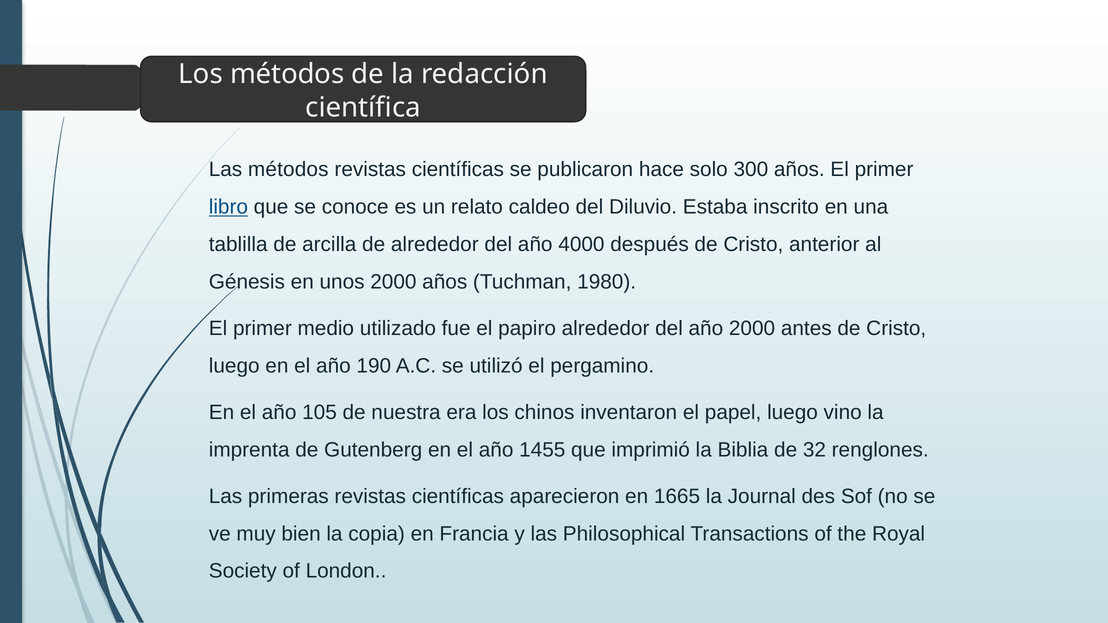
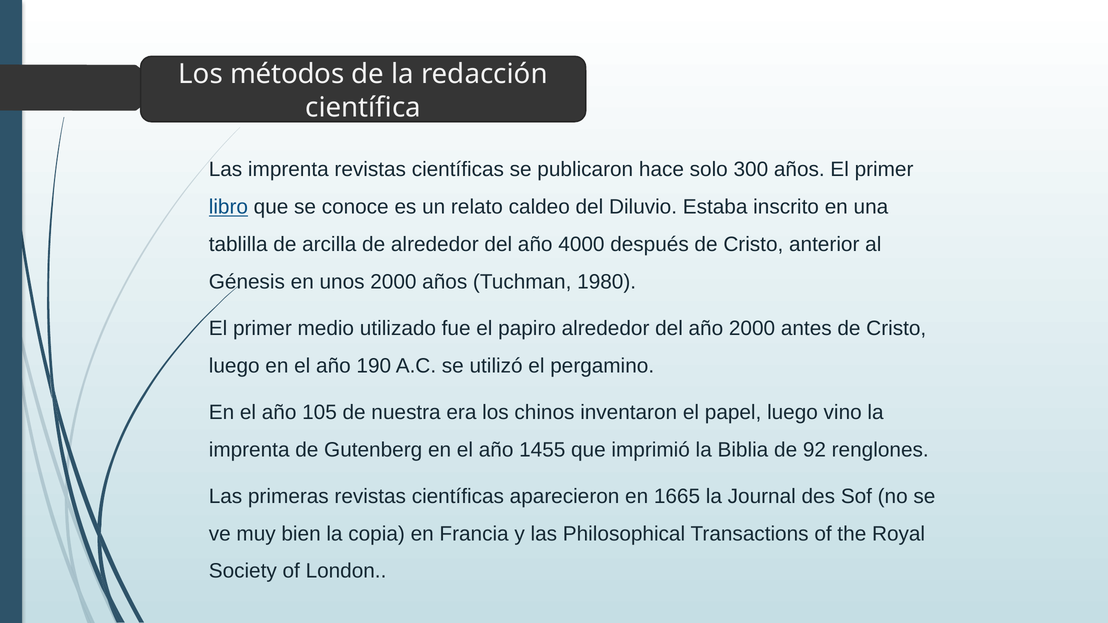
Las métodos: métodos -> imprenta (288, 170)
32: 32 -> 92 (814, 450)
